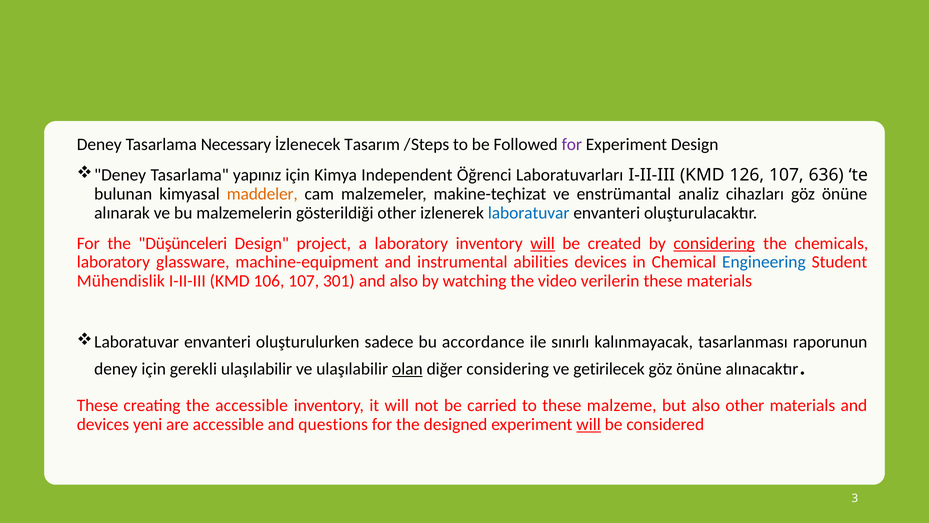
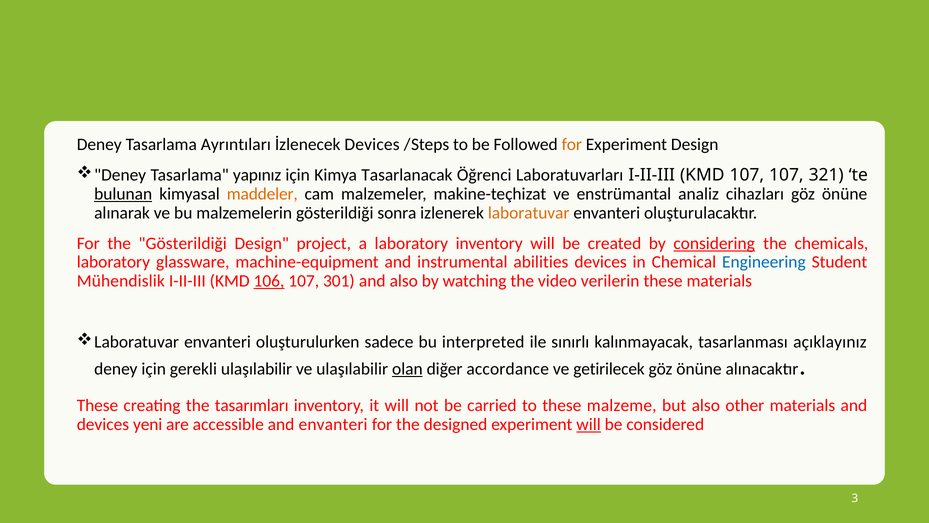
Necessary: Necessary -> Ayrıntıları (236, 145)
İzlenecek Tasarım: Tasarım -> Devices (372, 145)
for colour: purple -> orange (572, 145)
Independent: Independent -> Tasarlanacak (407, 175)
KMD 126: 126 -> 107 (747, 175)
636: 636 -> 321 (826, 175)
bulunan underline: none -> present (123, 194)
gösterildiği other: other -> sonra (397, 213)
laboratuvar colour: blue -> orange (529, 213)
the Düşünceleri: Düşünceleri -> Gösterildiği (183, 243)
will underline: present -> none (543, 243)
106 underline: none -> present (269, 281)
accordance: accordance -> interpreted (483, 342)
raporunun: raporunun -> açıklayınız (830, 342)
diğer considering: considering -> accordance (508, 369)
the accessible: accessible -> tasarımları (252, 405)
and questions: questions -> envanteri (333, 424)
